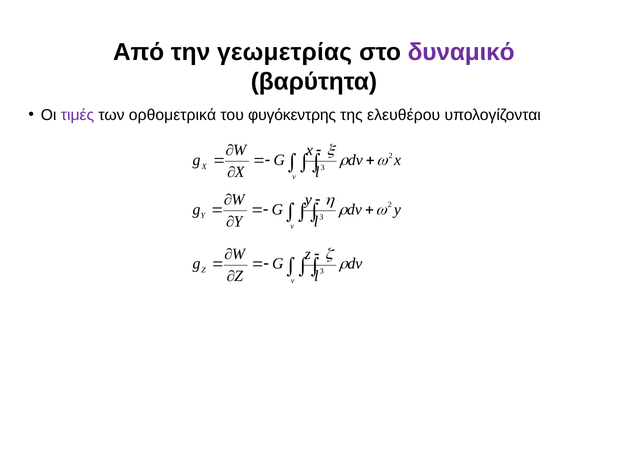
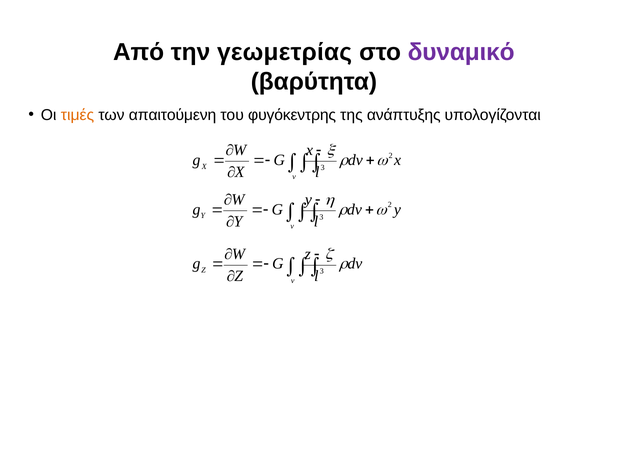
τιμές colour: purple -> orange (77, 115)
ορθομετρικά: ορθομετρικά -> απαιτούμενη (173, 115)
ελευθέρου: ελευθέρου -> ανάπτυξης (404, 115)
